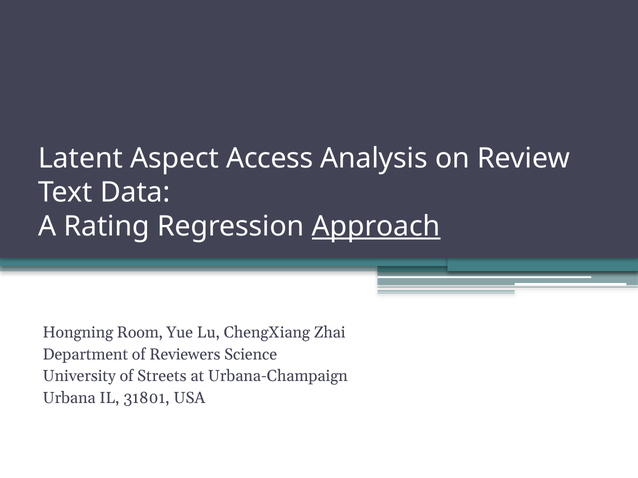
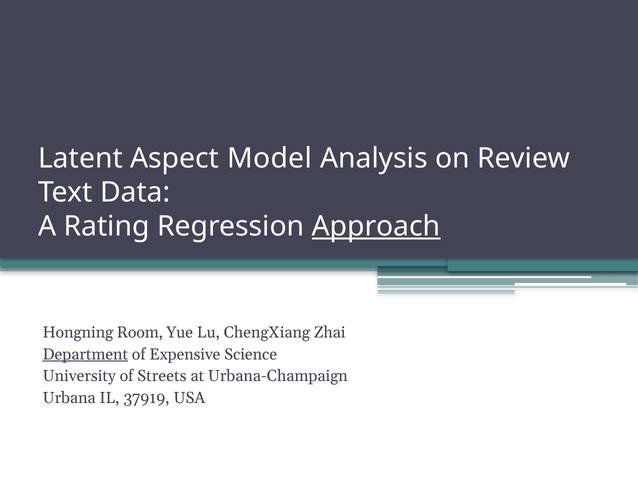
Access: Access -> Model (270, 158)
Department underline: none -> present (85, 355)
Reviewers: Reviewers -> Expensive (185, 355)
31801: 31801 -> 37919 (146, 398)
